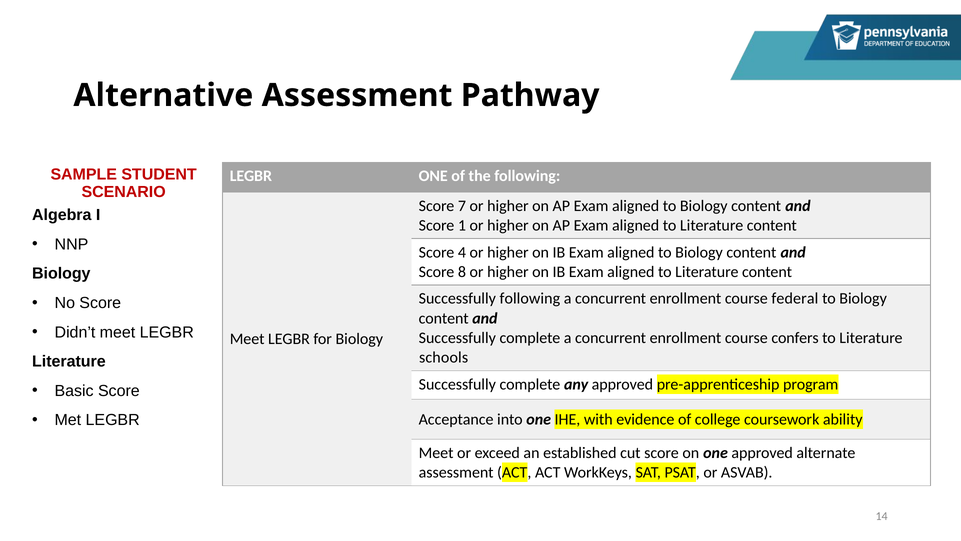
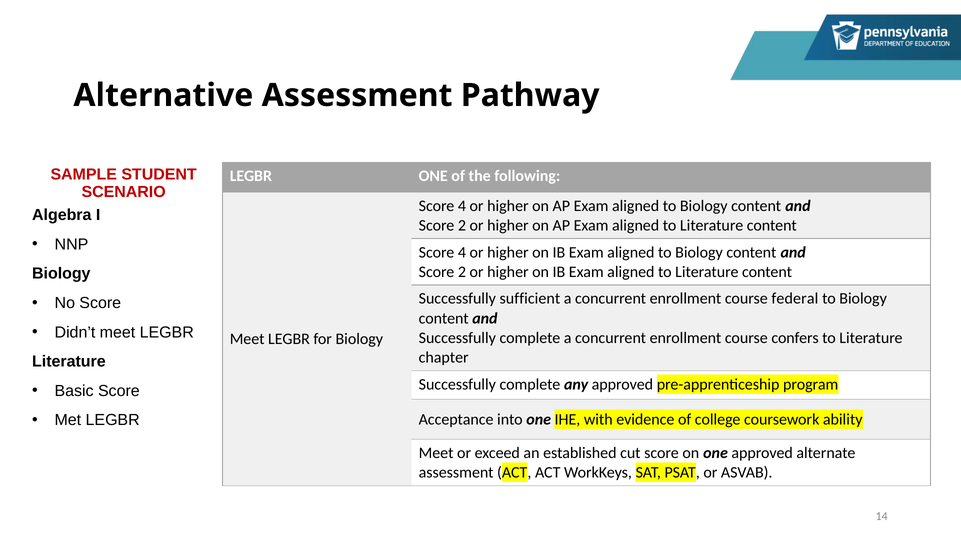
7: 7 -> 4 (462, 206)
1: 1 -> 2 (462, 225)
8: 8 -> 2 (462, 272)
Successfully following: following -> sufficient (530, 298)
schools: schools -> chapter (444, 357)
